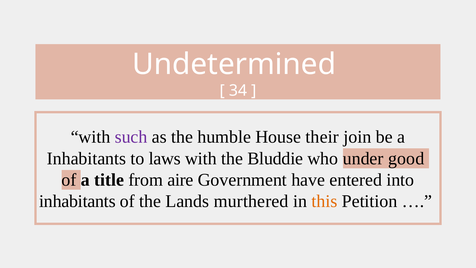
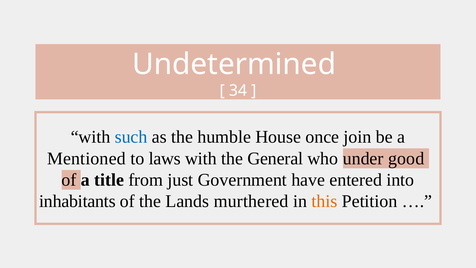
such colour: purple -> blue (131, 137)
their: their -> once (322, 137)
Inhabitants: Inhabitants -> Mentioned (86, 158)
Bluddie: Bluddie -> General (275, 158)
aire: aire -> just (180, 180)
